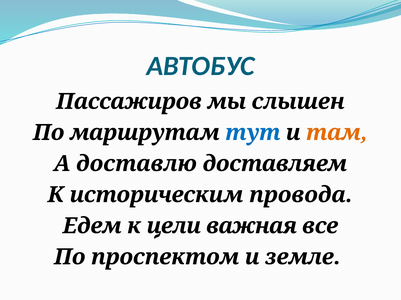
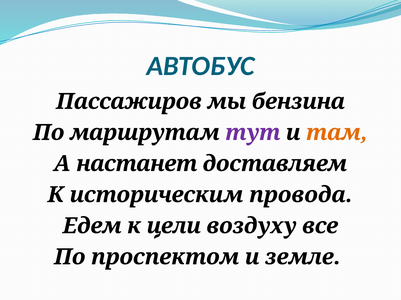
слышен: слышен -> бензина (298, 102)
тут colour: blue -> purple (253, 133)
доставлю: доставлю -> настанет (137, 164)
важная: важная -> воздуху (252, 226)
